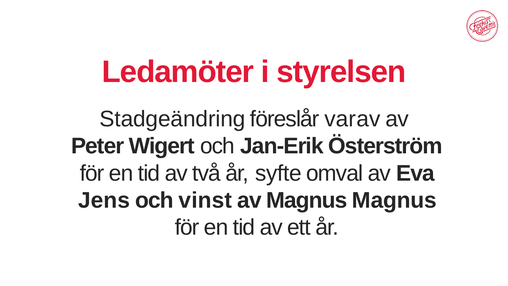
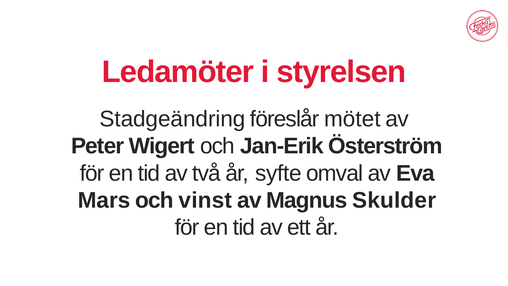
varav: varav -> mötet (352, 119)
Jens: Jens -> Mars (104, 200)
Magnus Magnus: Magnus -> Skulder (394, 200)
